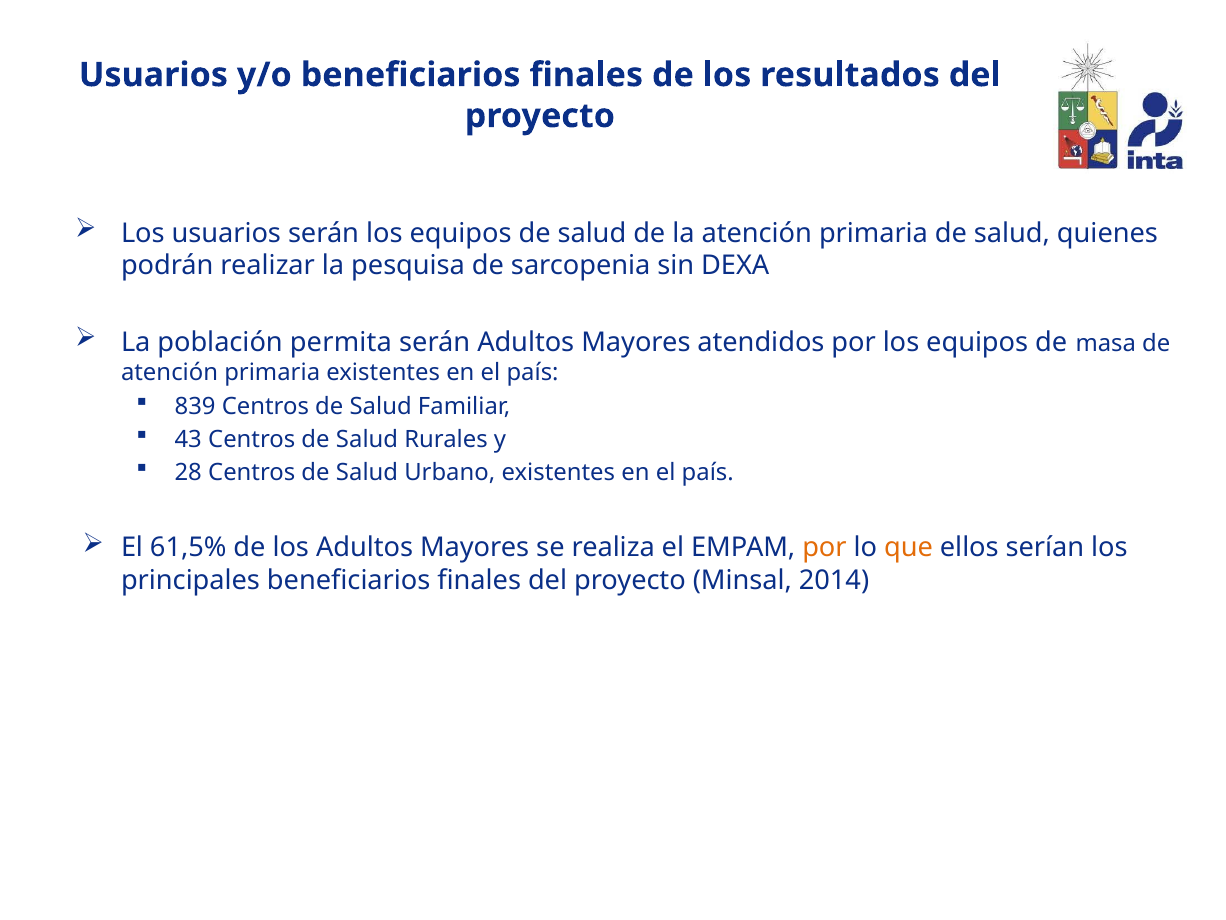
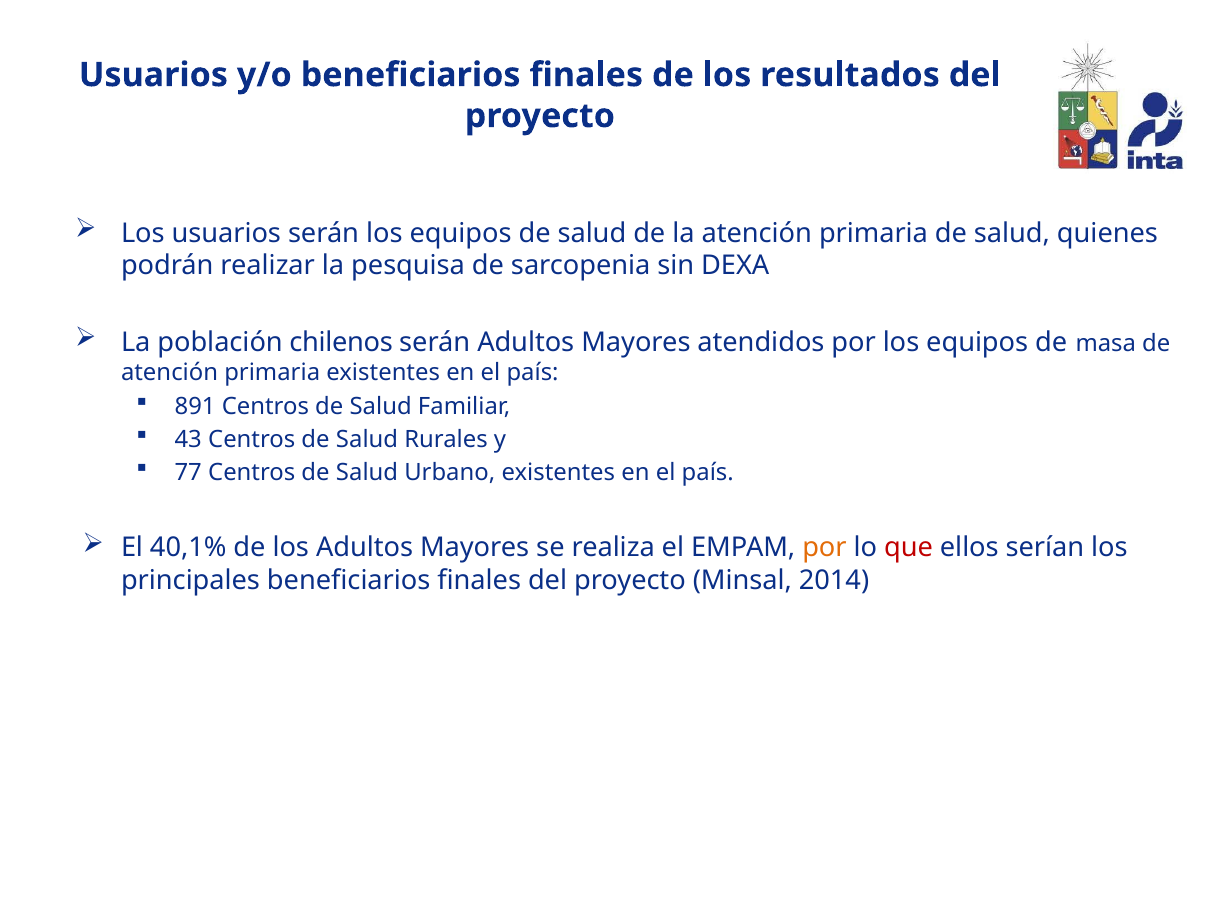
permita: permita -> chilenos (341, 342)
839: 839 -> 891 (195, 406)
28: 28 -> 77 (188, 473)
61,5%: 61,5% -> 40,1% (188, 547)
que colour: orange -> red (909, 547)
